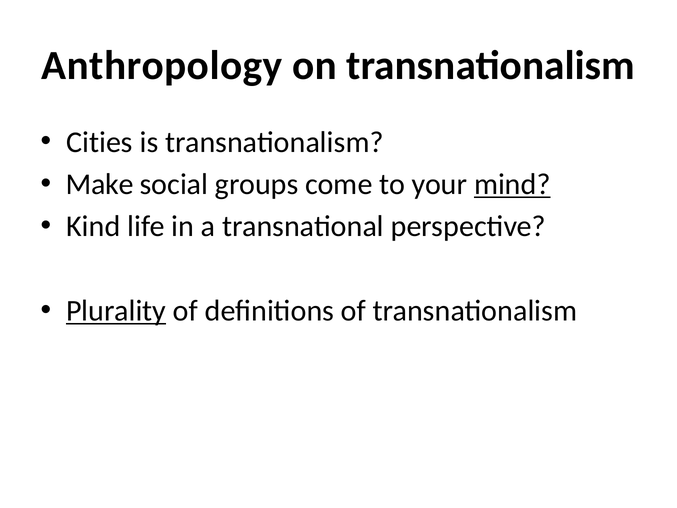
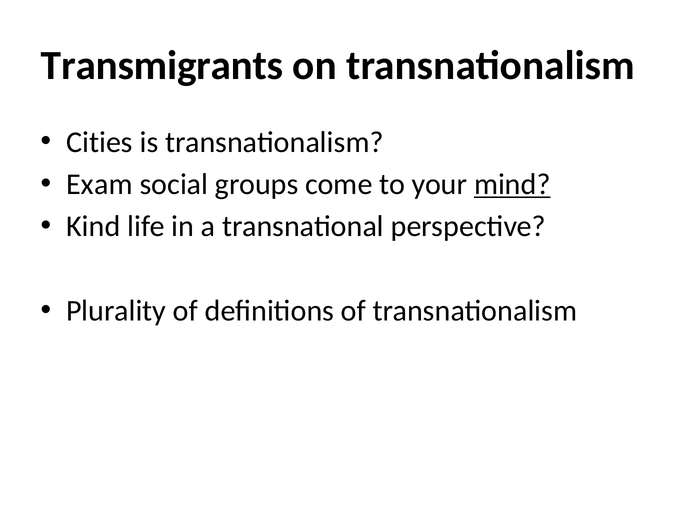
Anthropology: Anthropology -> Transmigrants (162, 66)
Make: Make -> Exam (99, 184)
Plurality underline: present -> none (116, 311)
